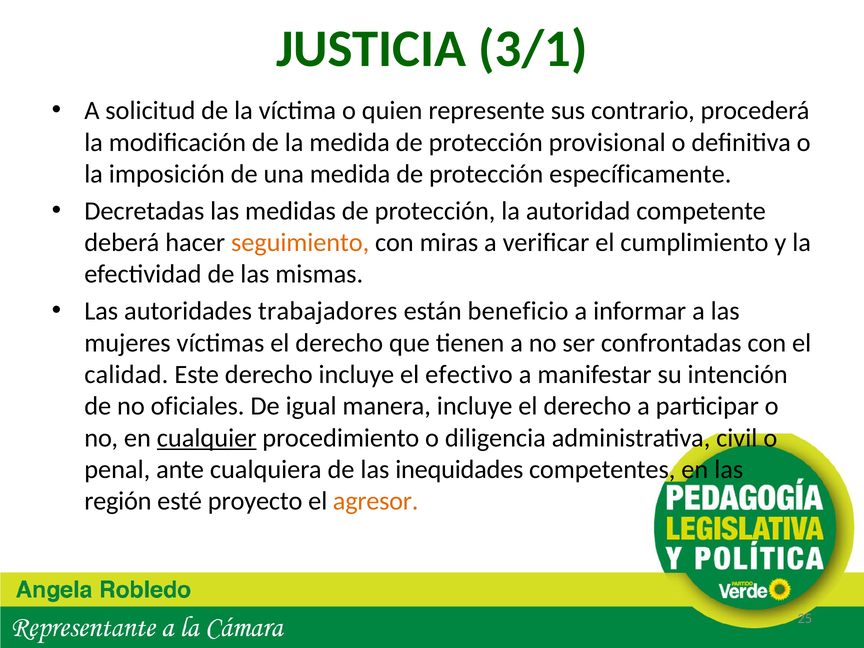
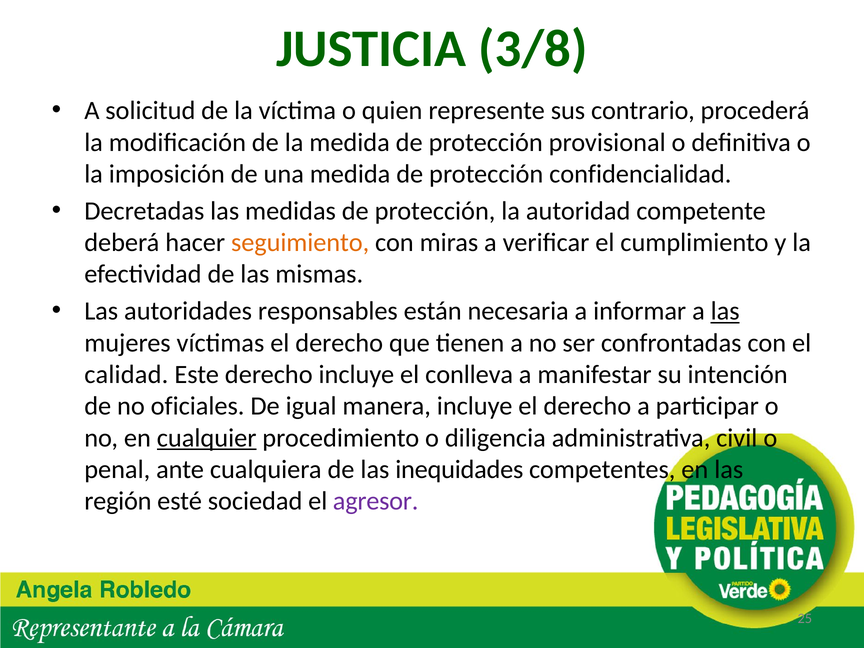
3/1: 3/1 -> 3/8 (533, 49)
específicamente: específicamente -> confidencialidad (640, 174)
trabajadores: trabajadores -> responsables (328, 311)
beneficio: beneficio -> necesaria (518, 311)
las underline: none -> present (725, 311)
efectivo: efectivo -> conlleva (469, 375)
proyecto: proyecto -> sociedad (255, 501)
agresor colour: orange -> purple (376, 501)
